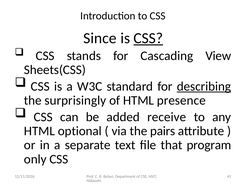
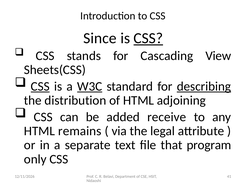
CSS underline: none -> present (40, 86)
W3C underline: none -> present (90, 86)
surprisingly: surprisingly -> distribution (75, 100)
presence: presence -> adjoining (181, 100)
optional: optional -> remains (80, 131)
pairs: pairs -> legal (163, 131)
